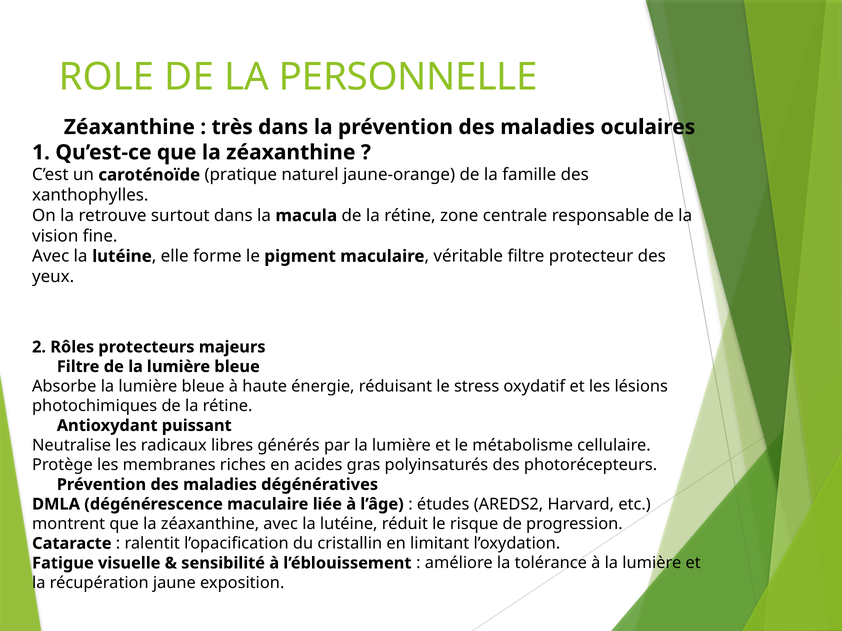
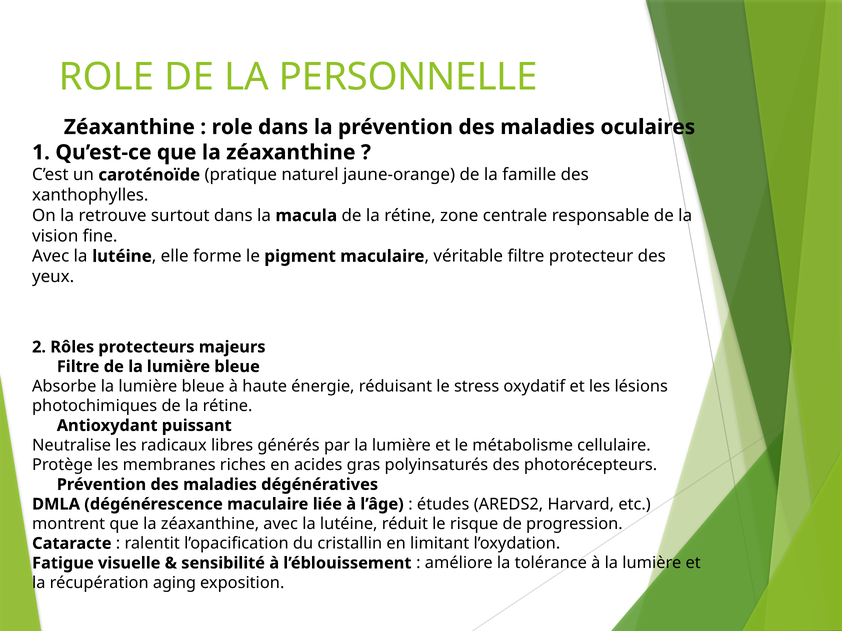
très: très -> role (232, 127)
jaune: jaune -> aging (174, 583)
